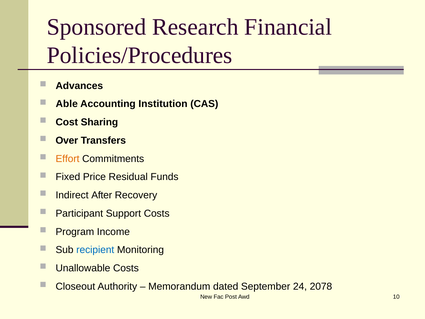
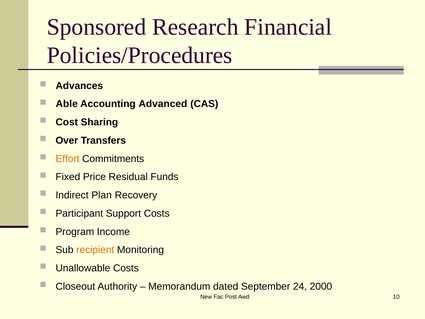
Institution: Institution -> Advanced (163, 104)
After: After -> Plan (102, 195)
recipient colour: blue -> orange (95, 250)
2078: 2078 -> 2000 (321, 286)
